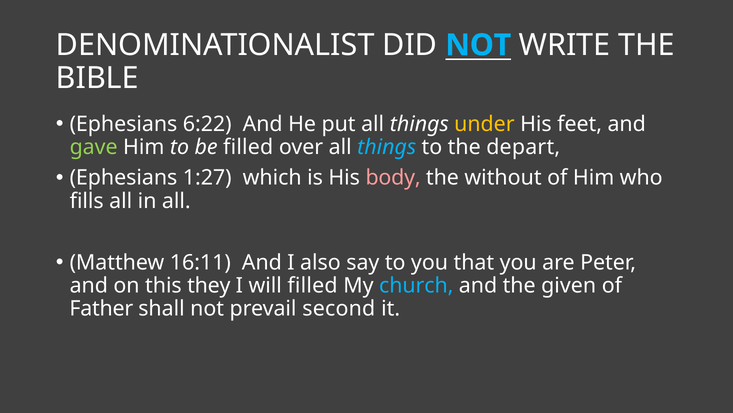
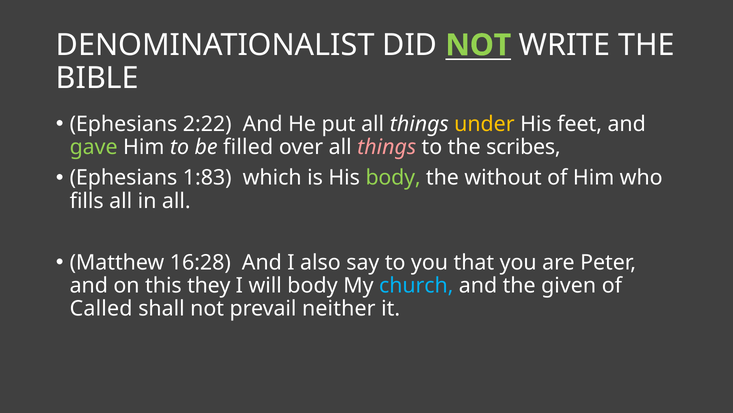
NOT colour: light blue -> light green (478, 45)
6:22: 6:22 -> 2:22 (207, 124)
things colour: light blue -> pink (387, 147)
depart: depart -> scribes (523, 147)
1:27: 1:27 -> 1:83 (207, 178)
body colour: pink -> light green (393, 178)
16:11: 16:11 -> 16:28 (200, 262)
will filled: filled -> body (313, 285)
Father: Father -> Called (101, 308)
second: second -> neither (339, 308)
